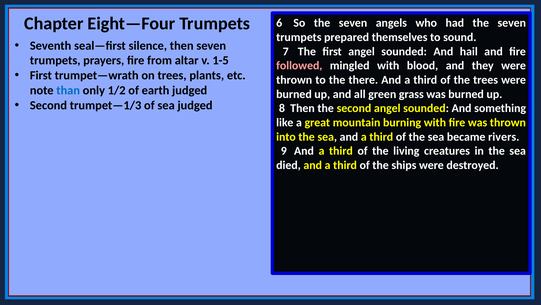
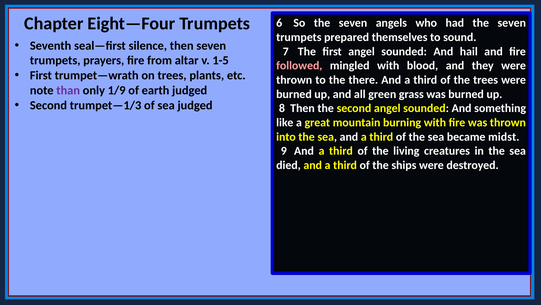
than colour: blue -> purple (68, 90)
1/2: 1/2 -> 1/9 (117, 90)
rivers: rivers -> midst (504, 137)
